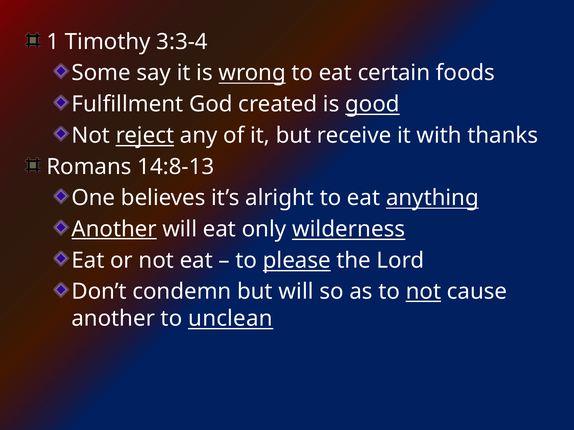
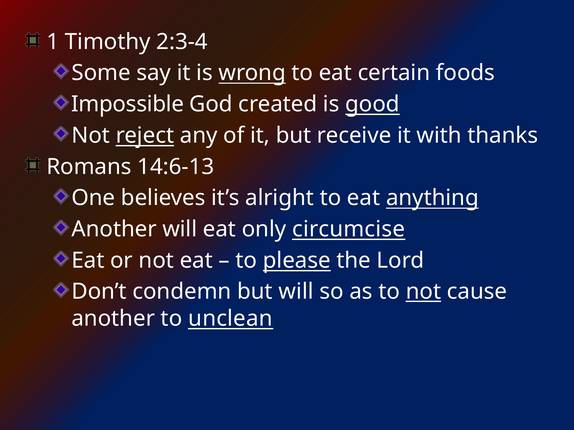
3:3-4: 3:3-4 -> 2:3-4 (182, 42)
Fulfillment: Fulfillment -> Impossible (128, 104)
14:8-13: 14:8-13 -> 14:6-13 (176, 167)
Another underline: present -> none (114, 229)
wilderness: wilderness -> circumcise (349, 229)
